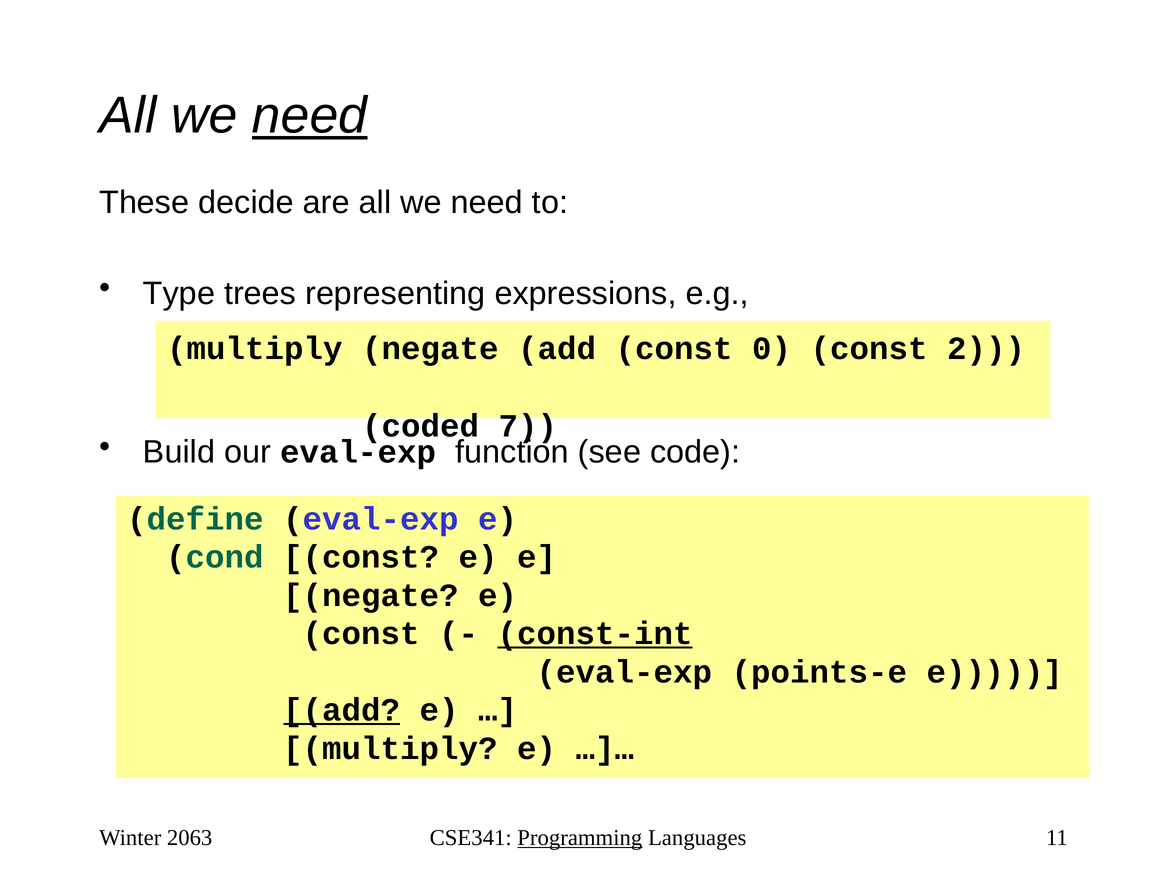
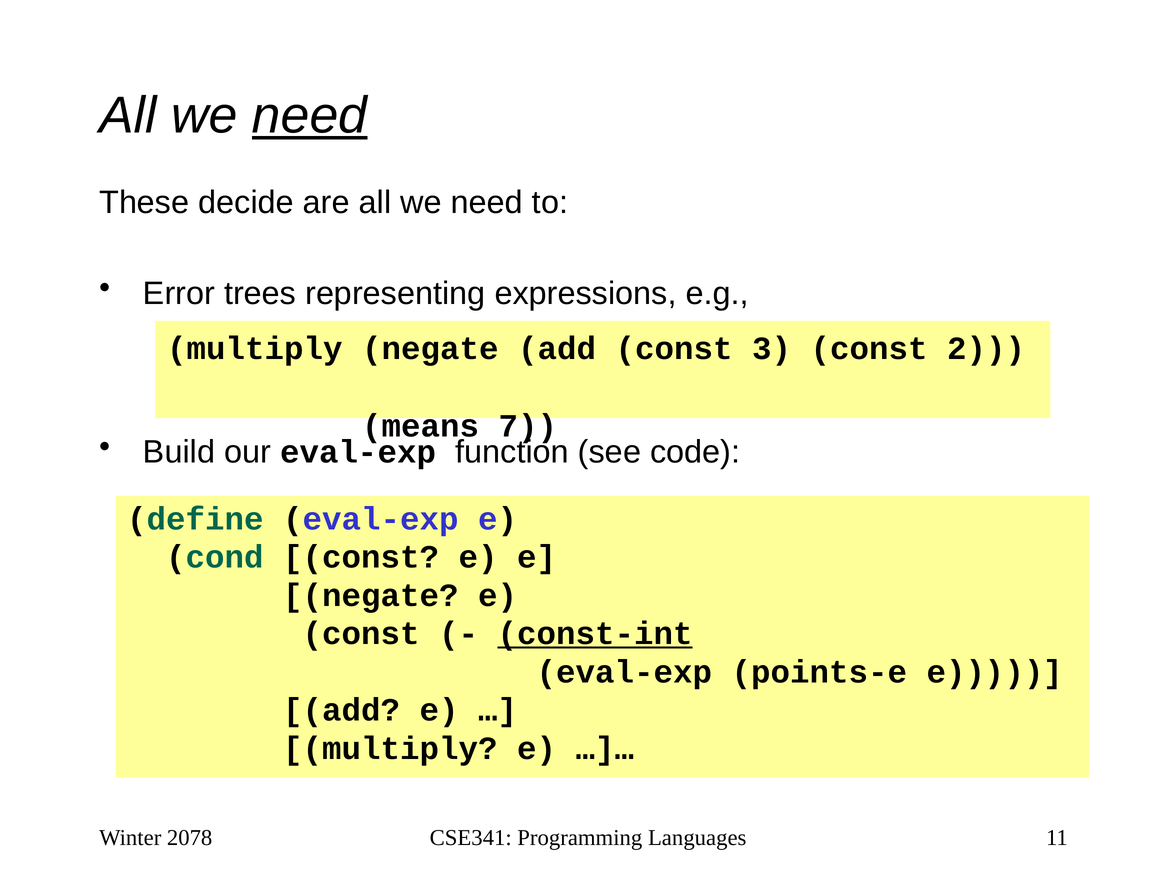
Type: Type -> Error (179, 293)
0: 0 -> 3 (772, 348)
coded: coded -> means (421, 426)
add underline: present -> none (342, 710)
2063: 2063 -> 2078 (190, 838)
Programming underline: present -> none (580, 838)
